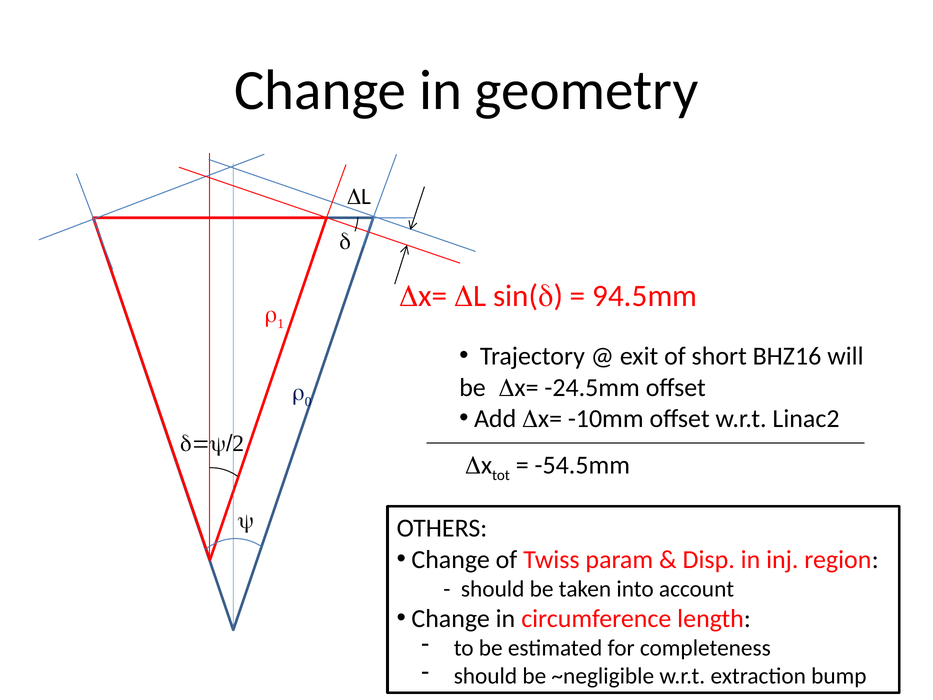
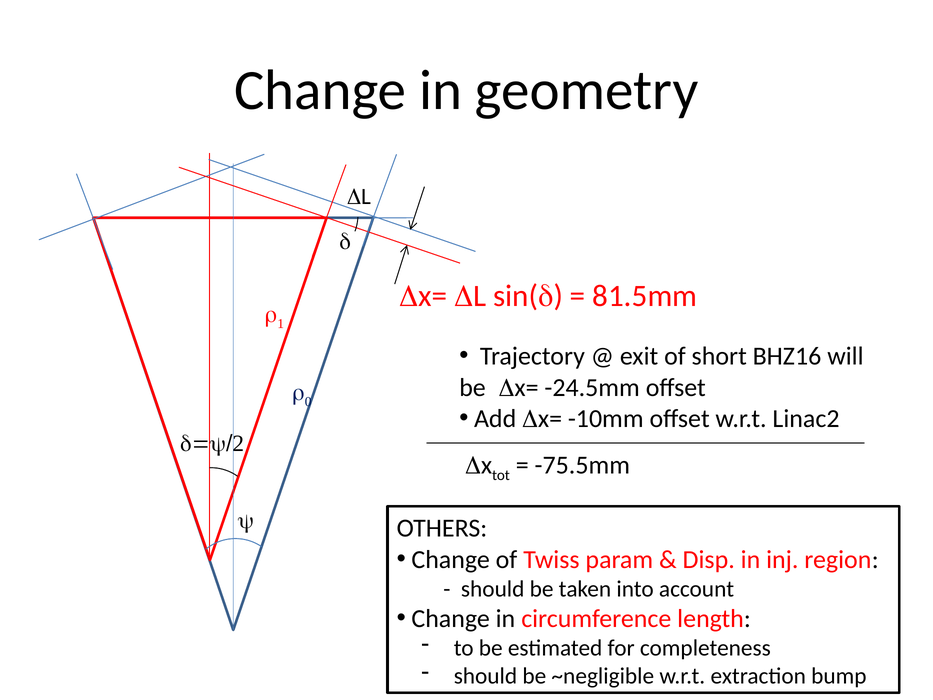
94.5mm: 94.5mm -> 81.5mm (645, 296)
-54.5mm: -54.5mm -> -75.5mm (582, 465)
